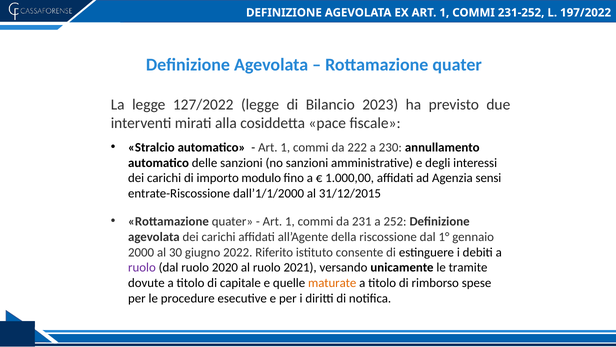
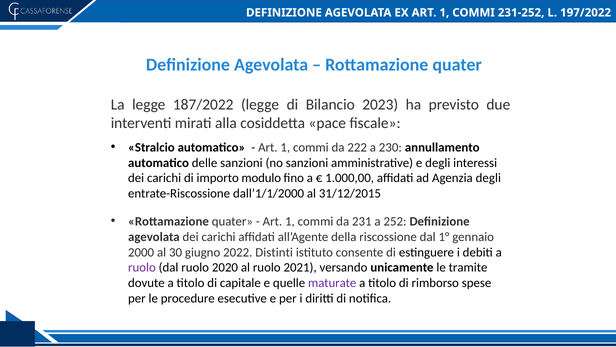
127/2022: 127/2022 -> 187/2022 (203, 104)
Agenzia sensi: sensi -> degli (488, 178)
Riferito: Riferito -> Distinti (274, 252)
maturate colour: orange -> purple (332, 283)
